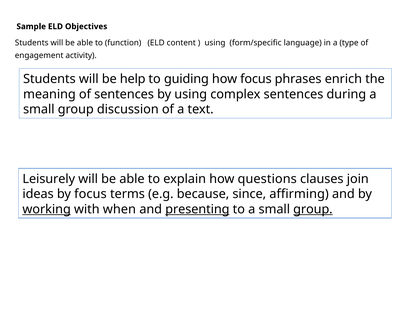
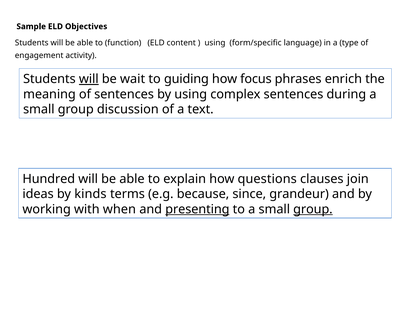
will underline: none -> present (89, 79)
help: help -> wait (133, 79)
Leisurely: Leisurely -> Hundred (49, 179)
by focus: focus -> kinds (90, 194)
affirming: affirming -> grandeur (299, 194)
working underline: present -> none (47, 209)
